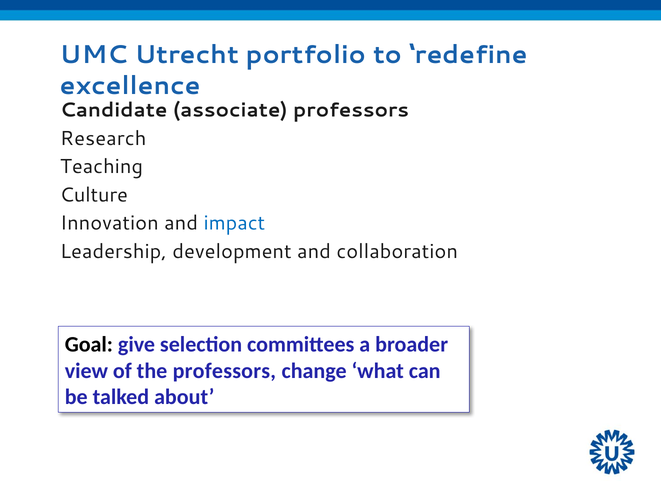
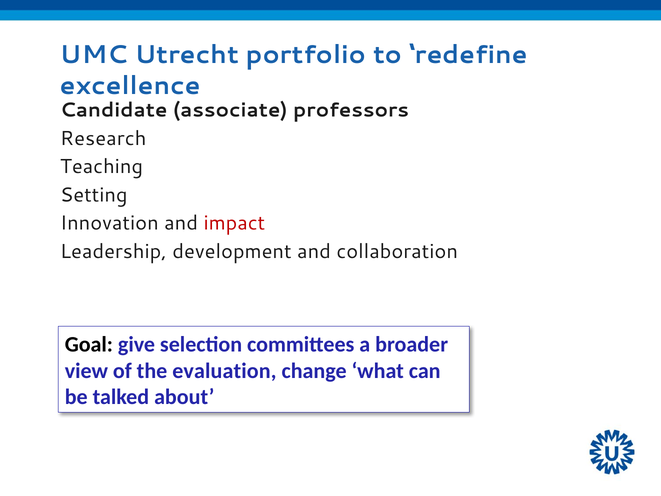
Culture: Culture -> Setting (94, 195)
impact colour: blue -> red (234, 223)
the professors: professors -> evaluation (224, 371)
